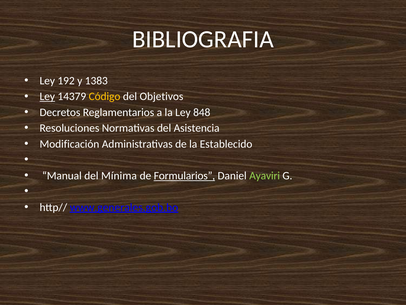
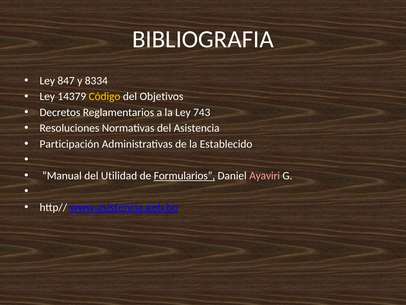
192: 192 -> 847 (66, 81)
1383: 1383 -> 8334 (96, 81)
Ley underline: present -> none (47, 96)
848: 848 -> 743 (202, 112)
Modificación: Modificación -> Participación (69, 144)
Mínima: Mínima -> Utilidad (119, 175)
Ayaviri colour: light green -> pink (265, 175)
www.generales.gob.bo: www.generales.gob.bo -> www.asistencia.gob.bo (124, 207)
